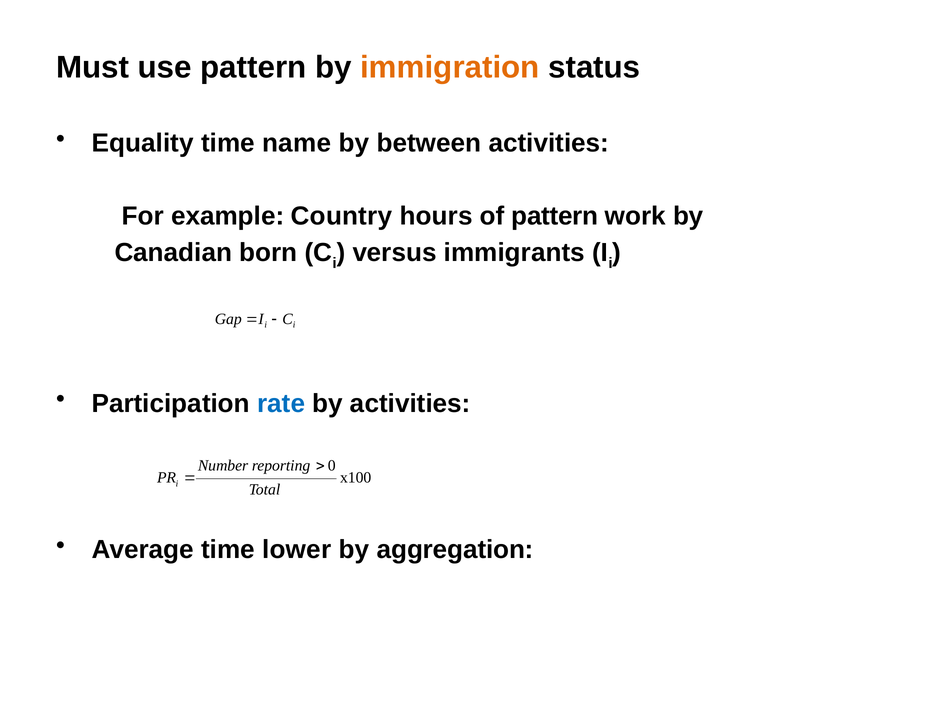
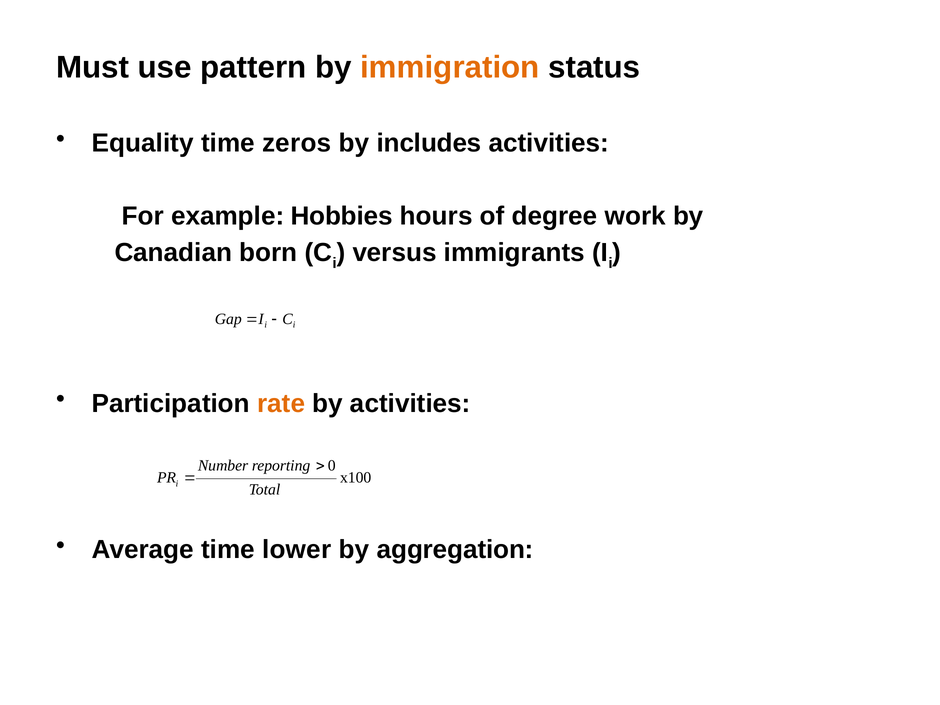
name: name -> zeros (297, 143)
between: between -> includes (429, 143)
Country: Country -> Hobbies (342, 216)
of pattern: pattern -> degree (555, 216)
rate colour: blue -> orange (281, 403)
